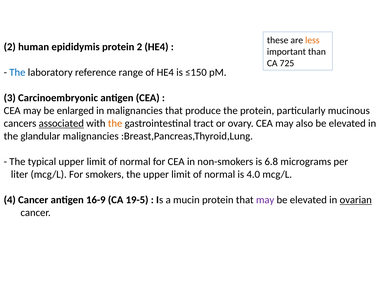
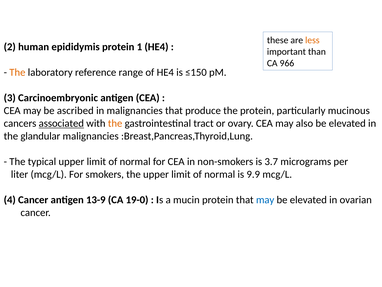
protein 2: 2 -> 1 (139, 47)
725: 725 -> 966 (287, 63)
The colour: blue -> orange (17, 72)
enlarged: enlarged -> ascribed (75, 110)
6.8: 6.8 -> 3.7 (271, 161)
4.0: 4.0 -> 9.9 (253, 174)
16-9: 16-9 -> 13-9 (96, 200)
19-5: 19-5 -> 19-0 (137, 200)
may colour: purple -> blue (265, 200)
ovarian underline: present -> none (356, 200)
